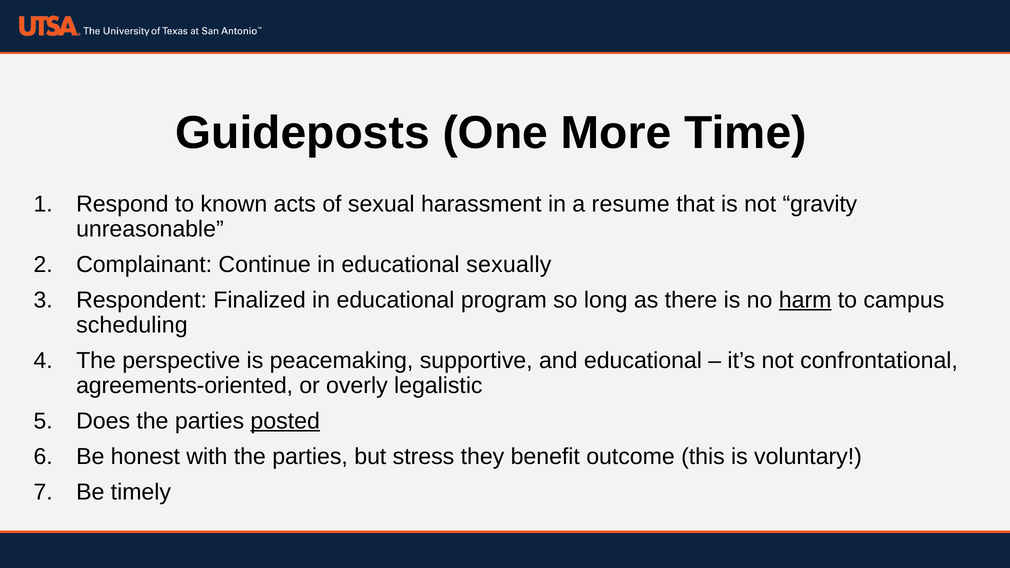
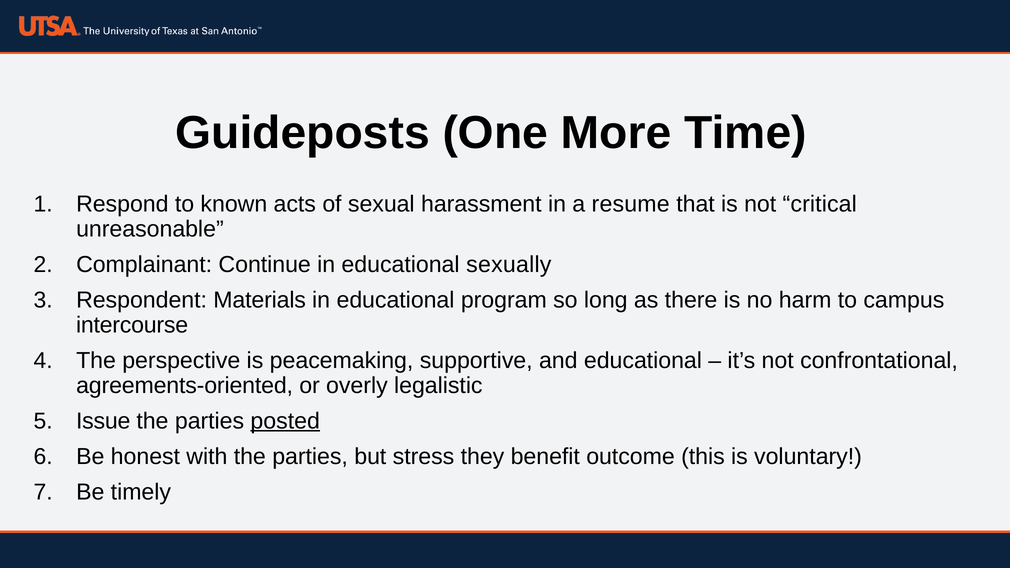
gravity: gravity -> critical (820, 204)
Finalized: Finalized -> Materials (260, 300)
harm underline: present -> none (805, 300)
scheduling: scheduling -> intercourse (132, 325)
Does: Does -> Issue (103, 421)
